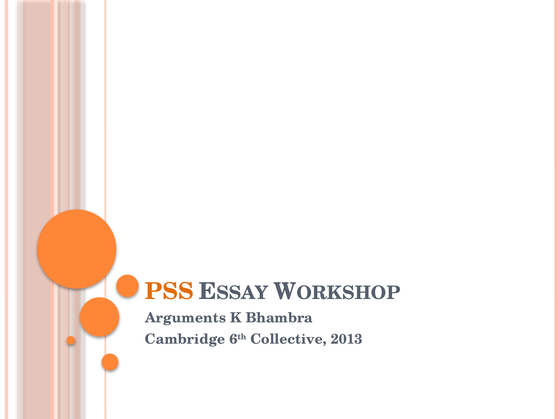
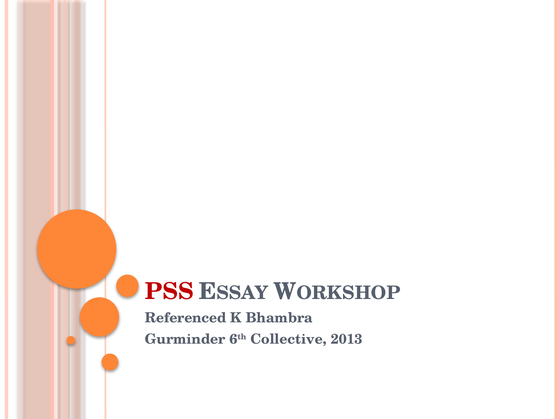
PSS colour: orange -> red (169, 291)
Arguments: Arguments -> Referenced (186, 317)
Cambridge: Cambridge -> Gurminder (185, 339)
